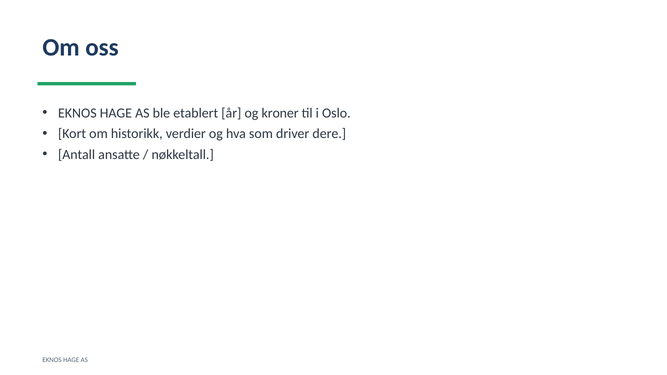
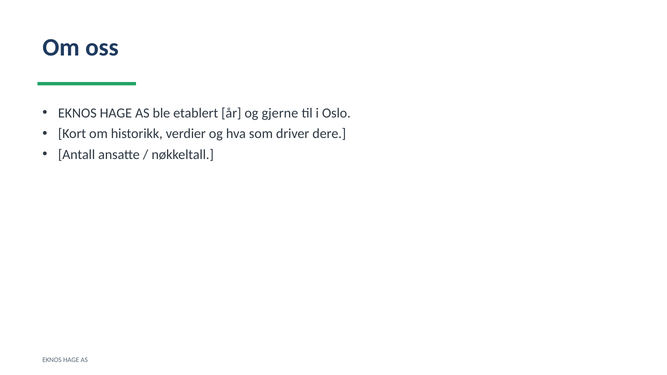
kroner: kroner -> gjerne (280, 113)
